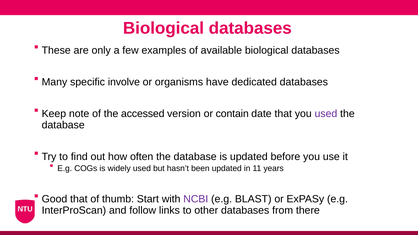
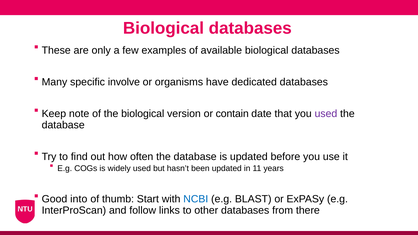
the accessed: accessed -> biological (143, 114)
Good that: that -> into (79, 199)
NCBI colour: purple -> blue (196, 199)
